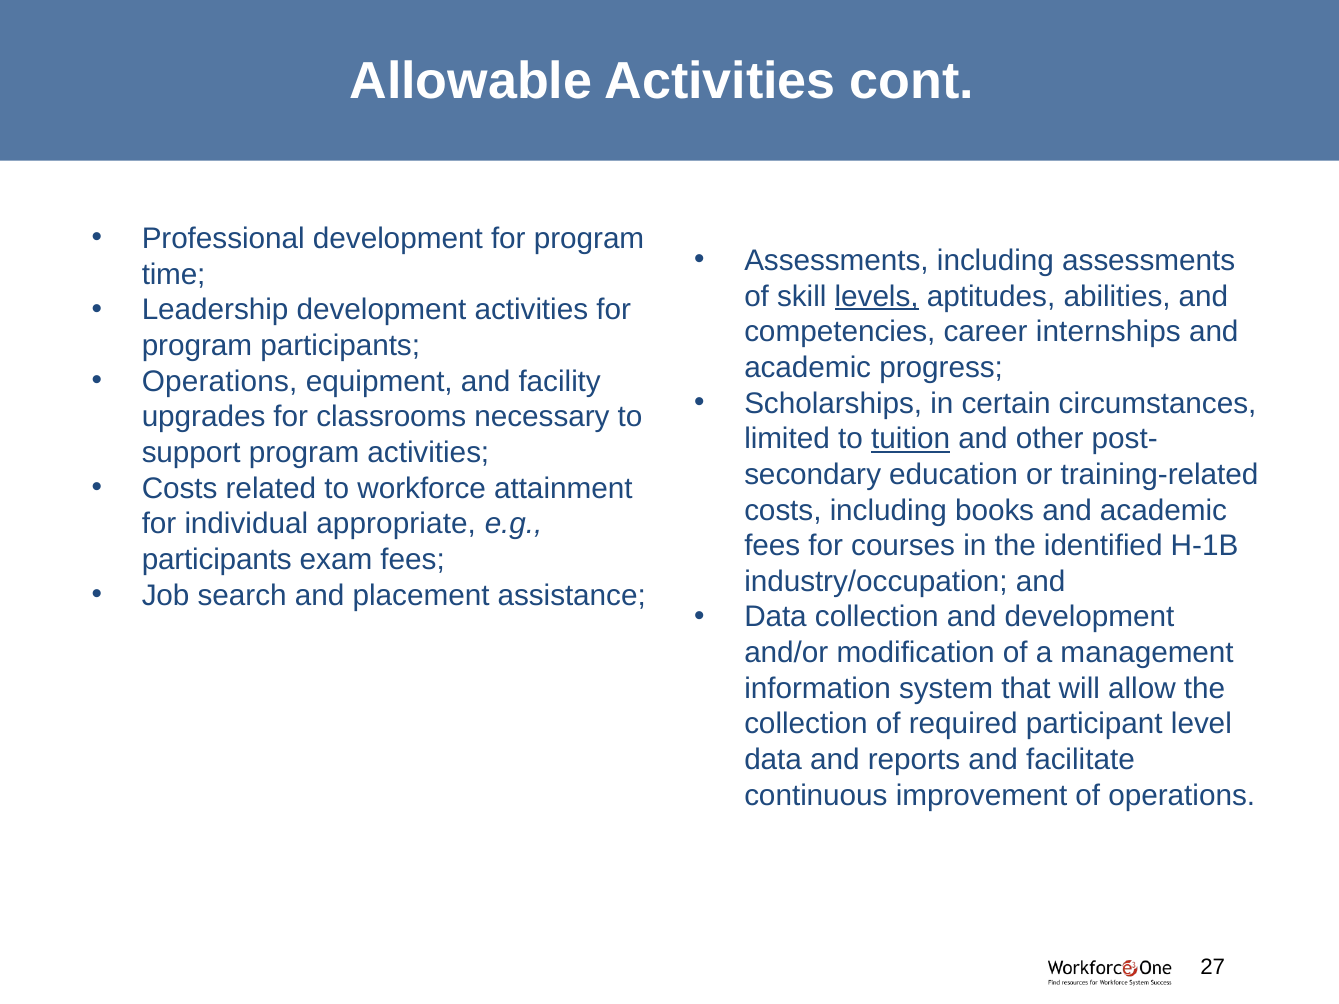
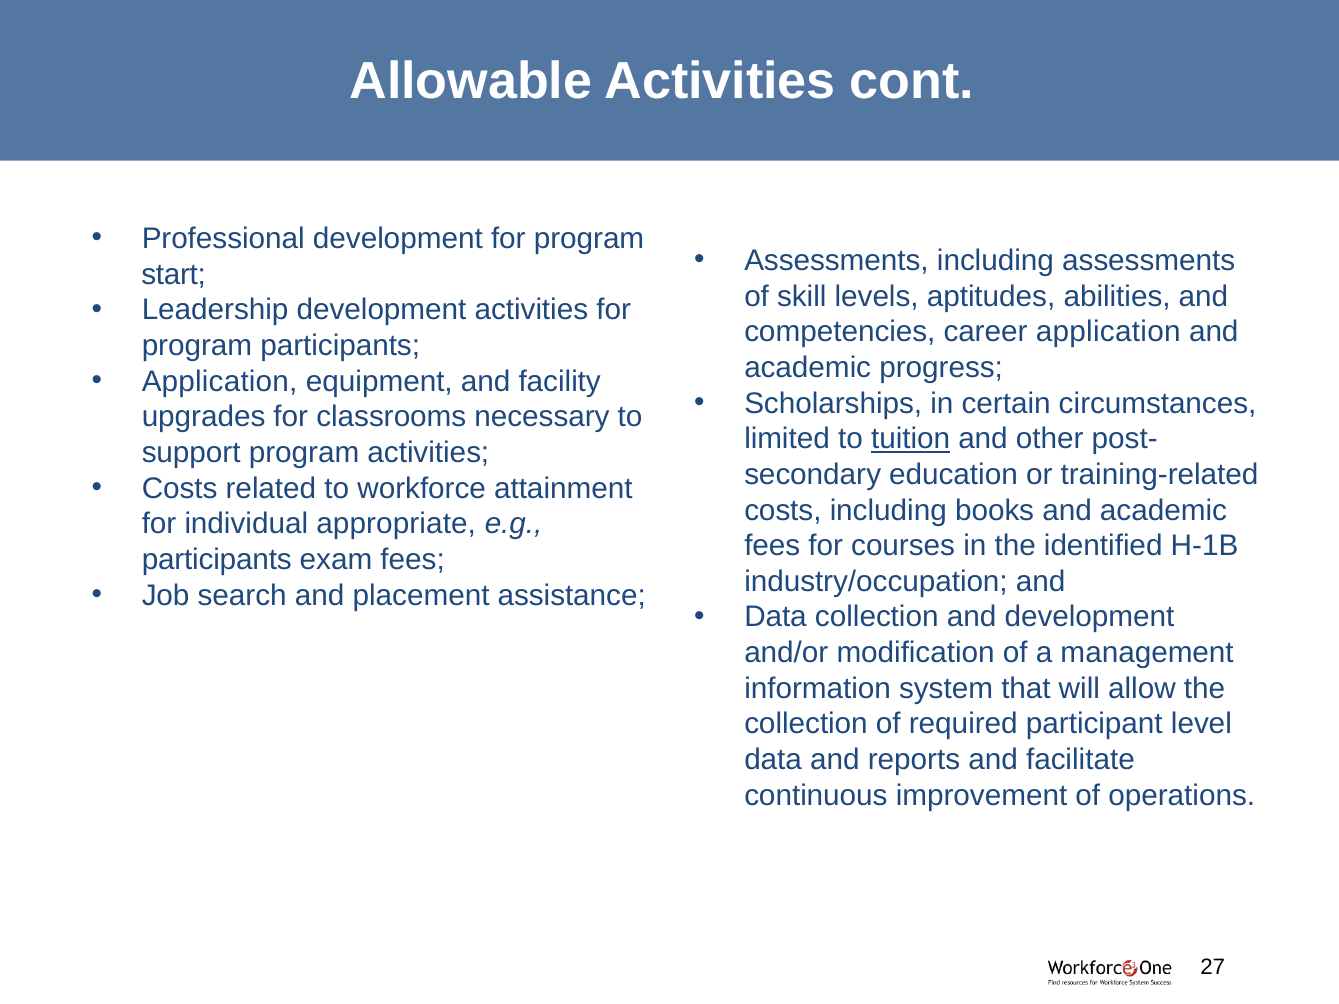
time: time -> start (174, 274)
levels underline: present -> none (877, 297)
career internships: internships -> application (1108, 332)
Operations: Operations -> Application (220, 381)
